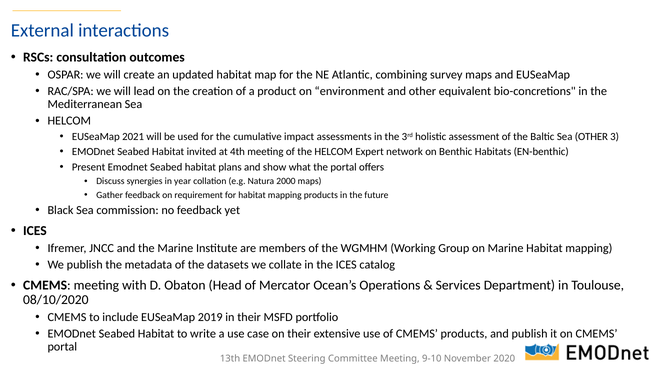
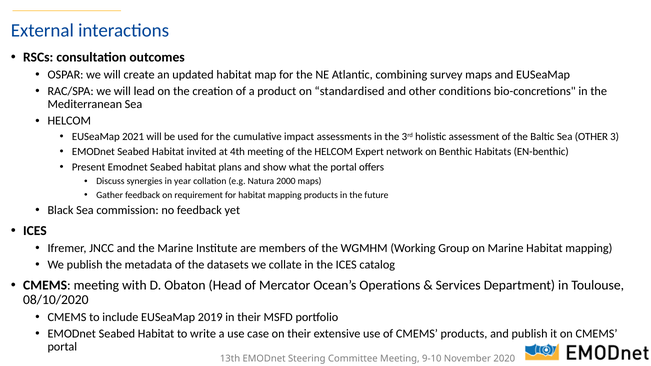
environment: environment -> standardised (350, 91)
equivalent: equivalent -> conditions (465, 91)
